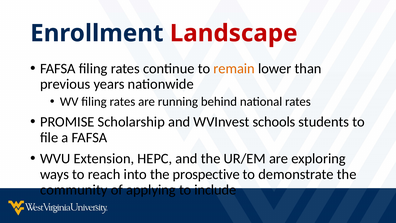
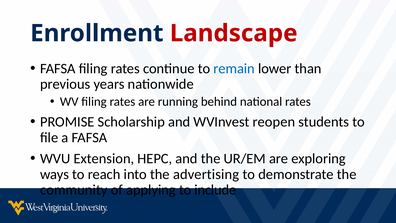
remain colour: orange -> blue (234, 69)
schools: schools -> reopen (274, 122)
prospective: prospective -> advertising (206, 174)
